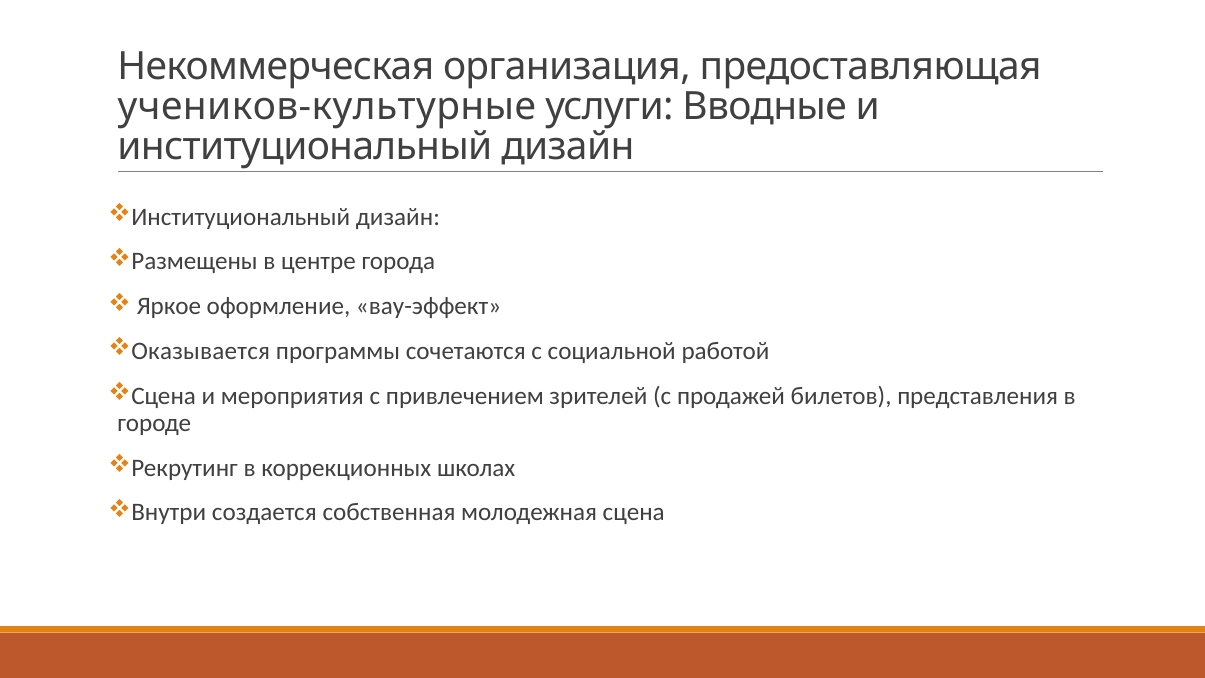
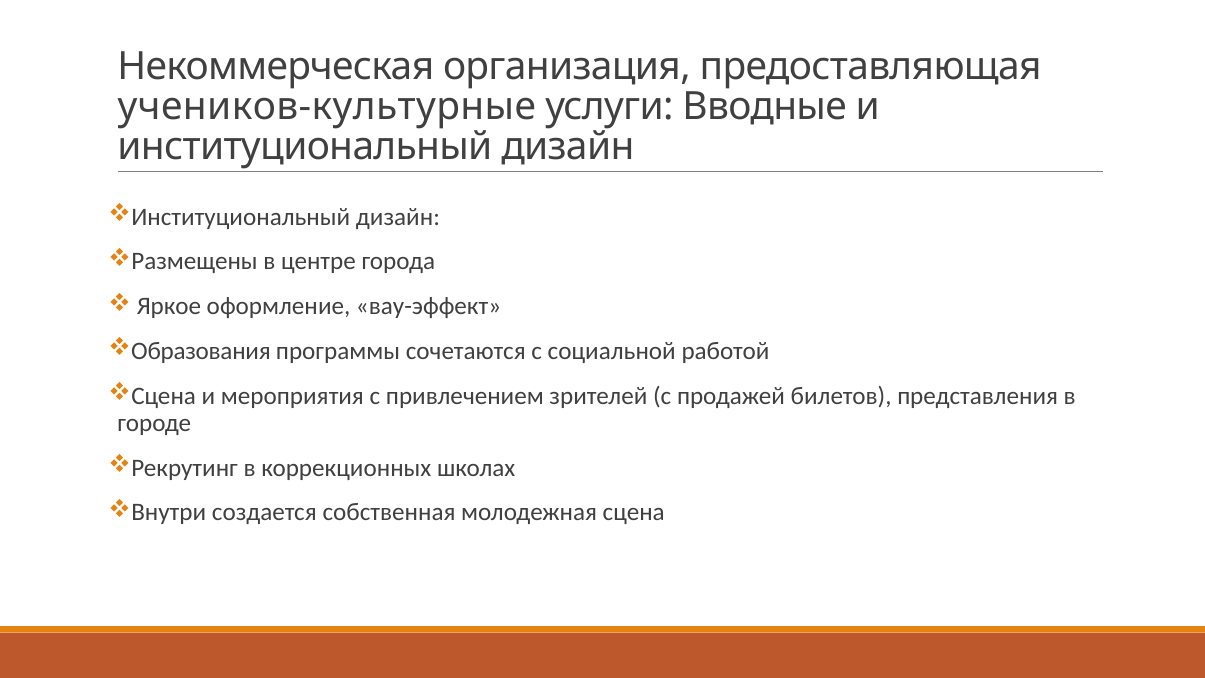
Оказывается: Оказывается -> Образования (201, 351)
